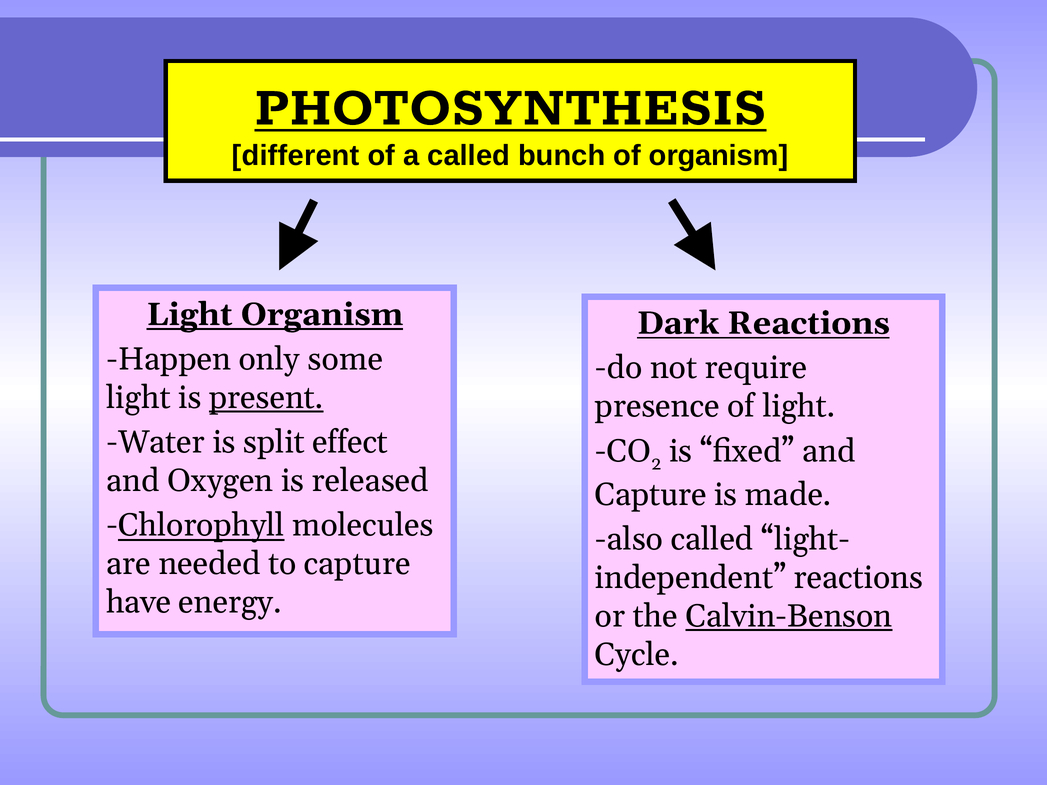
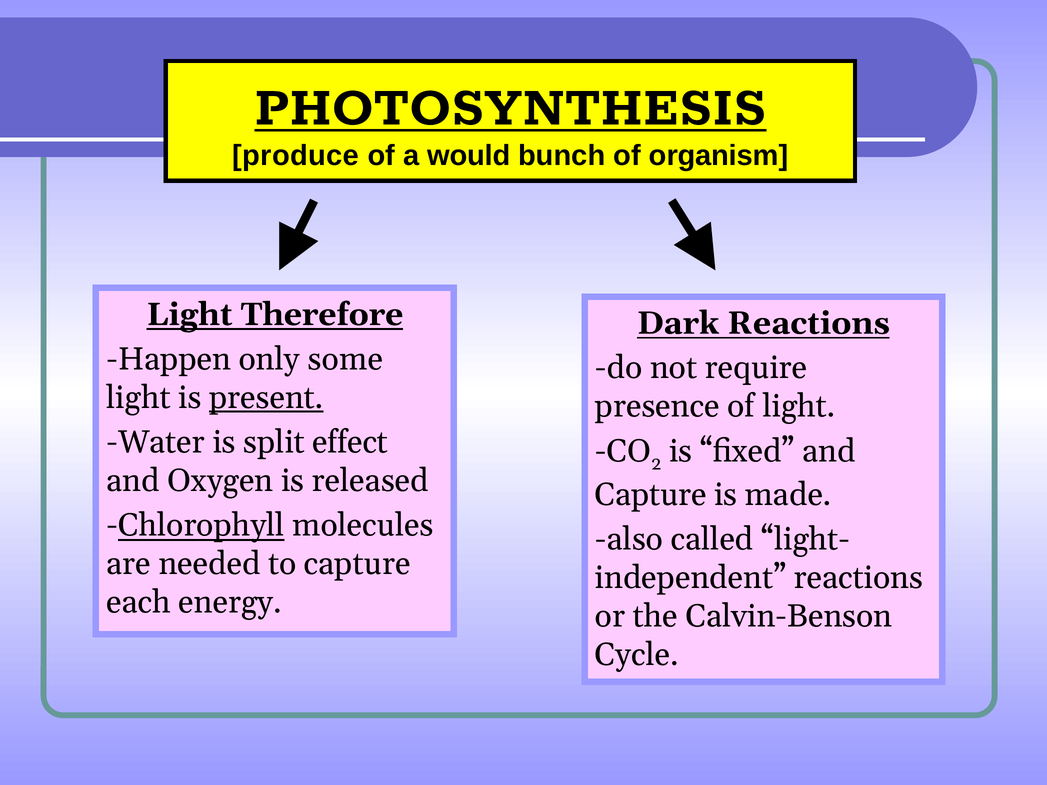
different: different -> produce (296, 156)
a called: called -> would (469, 156)
Light Organism: Organism -> Therefore (322, 315)
have: have -> each (139, 602)
Calvin-Benson underline: present -> none (789, 616)
